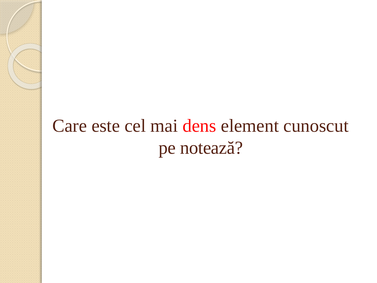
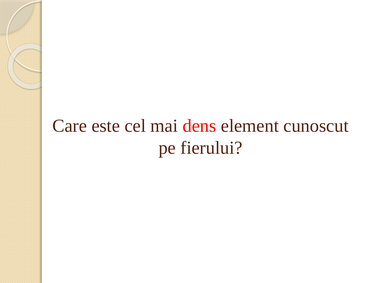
notează: notează -> fierului (211, 148)
